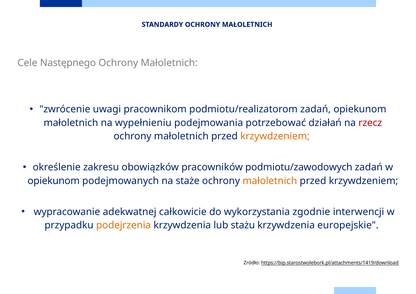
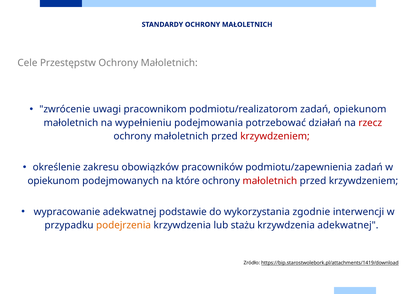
Następnego: Następnego -> Przestępstw (68, 63)
krzywdzeniem colour: orange -> red (275, 136)
podmiotu/zawodowych: podmiotu/zawodowych -> podmiotu/zapewnienia (299, 167)
staże: staże -> które (188, 181)
małoletnich colour: orange -> red (270, 181)
całkowicie: całkowicie -> podstawie (183, 212)
krzywdzenia europejskie: europejskie -> adekwatnej (348, 225)
